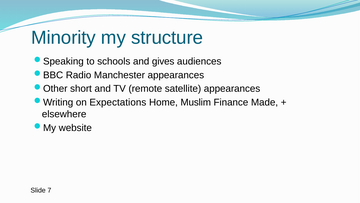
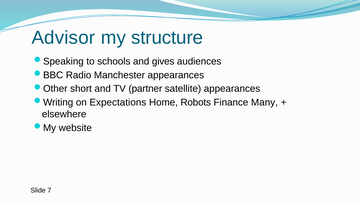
Minority: Minority -> Advisor (63, 38)
remote: remote -> partner (145, 89)
Muslim: Muslim -> Robots (196, 102)
Made: Made -> Many (264, 102)
